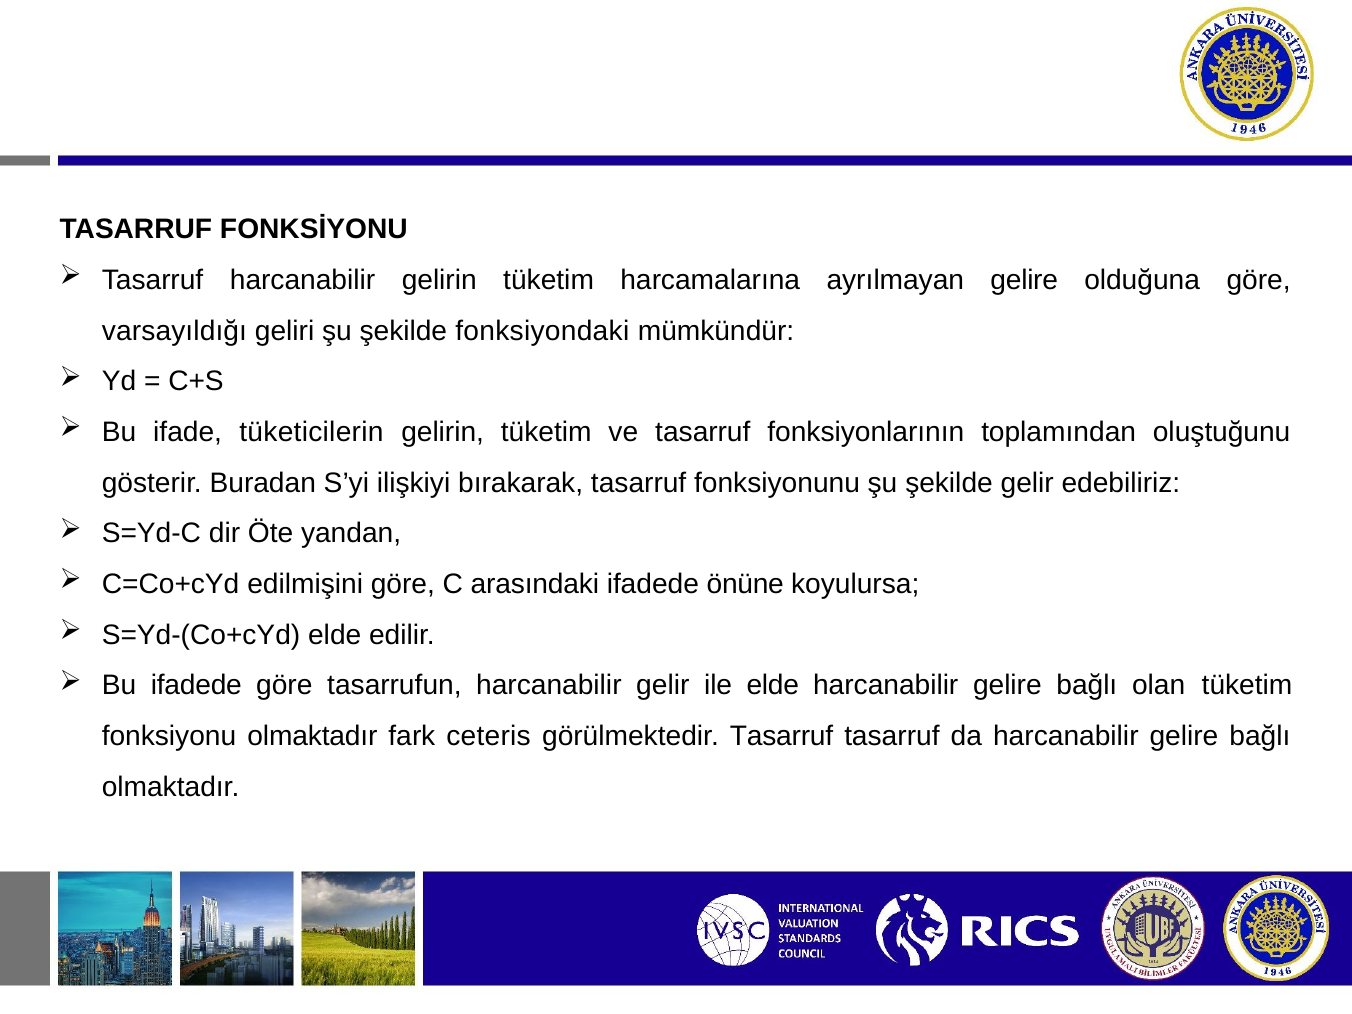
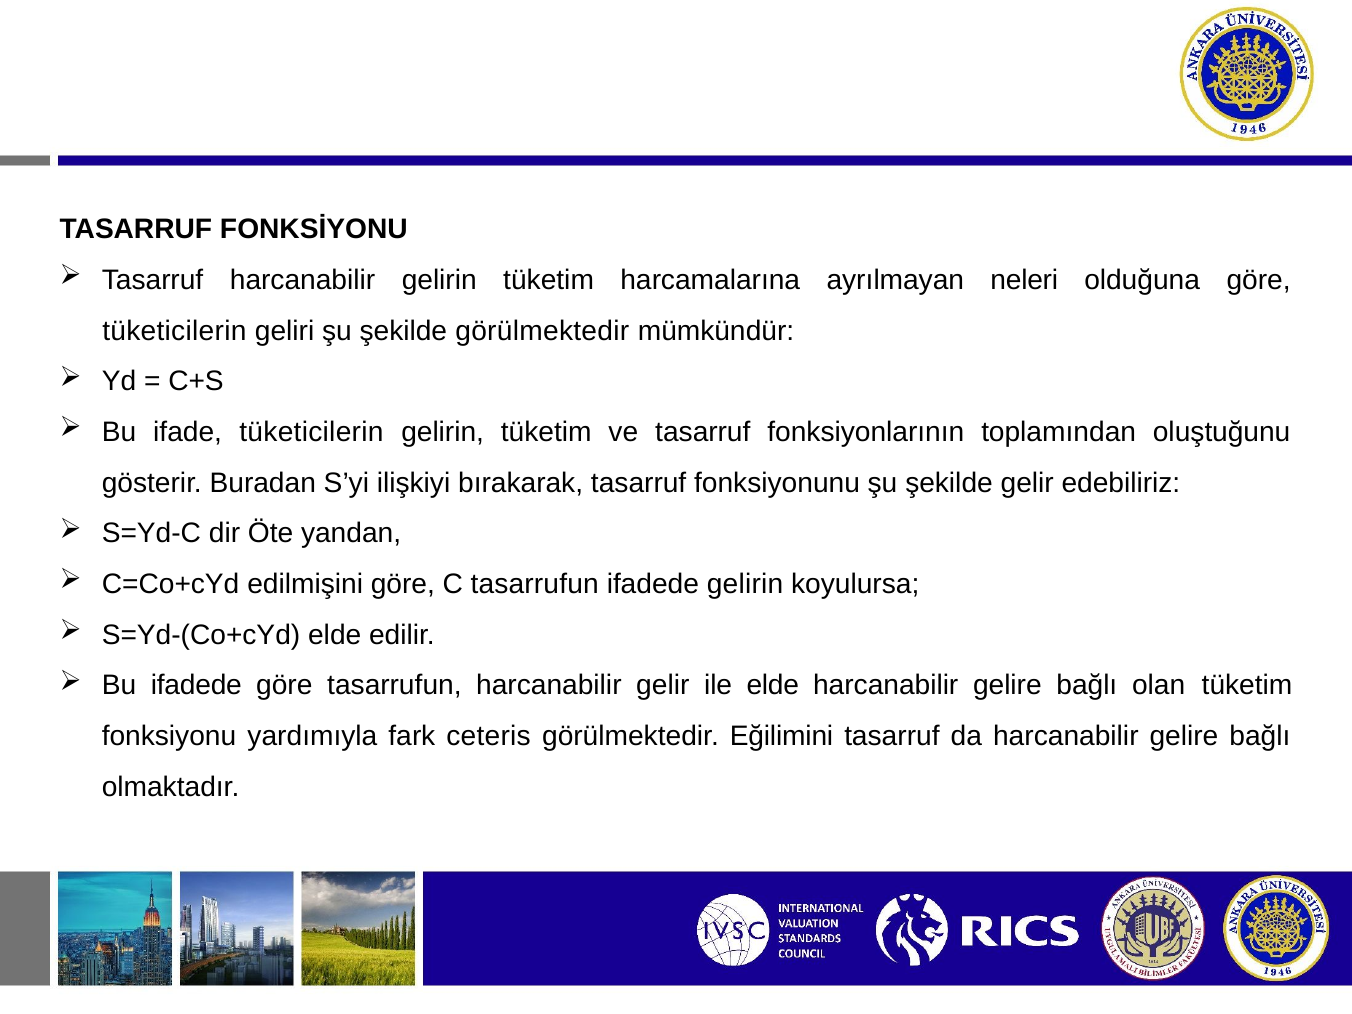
ayrılmayan gelire: gelire -> neleri (1024, 280)
varsayıldığı: varsayıldığı -> tüketicilerin (174, 331)
şekilde fonksiyondaki: fonksiyondaki -> görülmektedir (542, 331)
C arasındaki: arasındaki -> tasarrufun (535, 584)
ifadede önüne: önüne -> gelirin (745, 584)
fonksiyonu olmaktadır: olmaktadır -> yardımıyla (312, 736)
görülmektedir Tasarruf: Tasarruf -> Eğilimini (782, 736)
